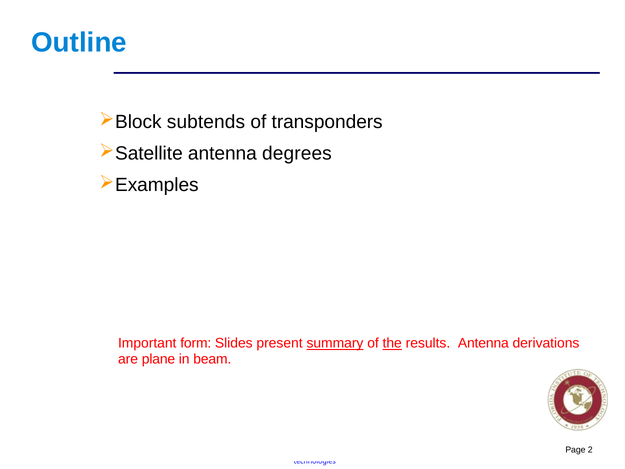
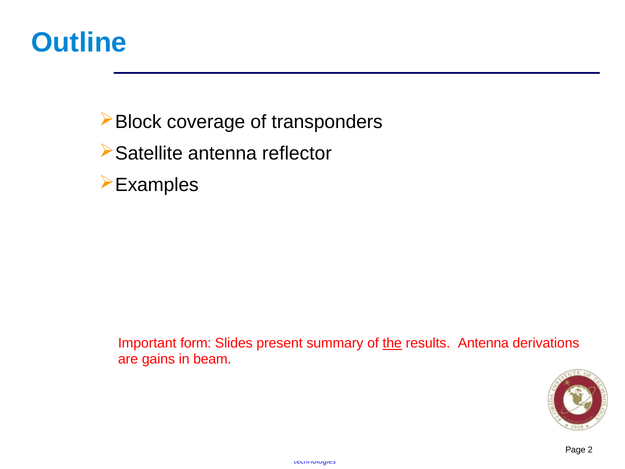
subtends: subtends -> coverage (206, 122)
degrees: degrees -> reflector (297, 153)
summary underline: present -> none (335, 343)
plane: plane -> gains (158, 359)
